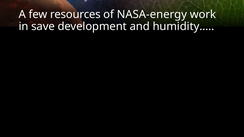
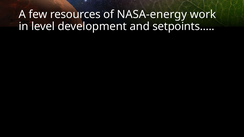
save: save -> level (43, 27)
humidity…: humidity… -> setpoints… (184, 27)
